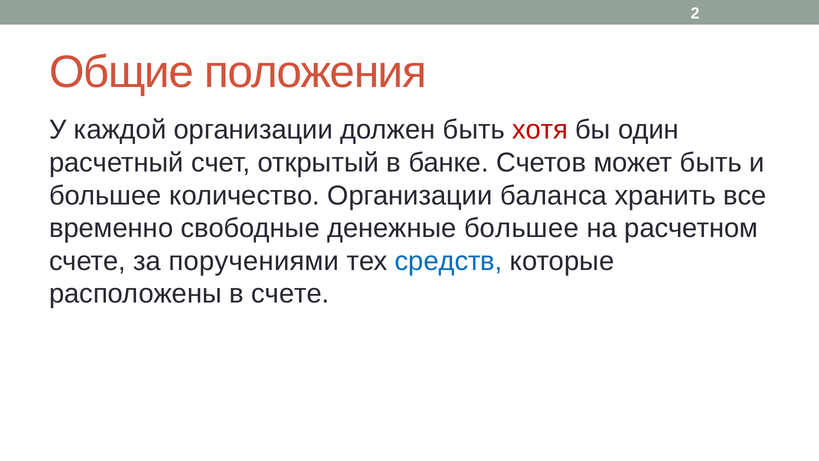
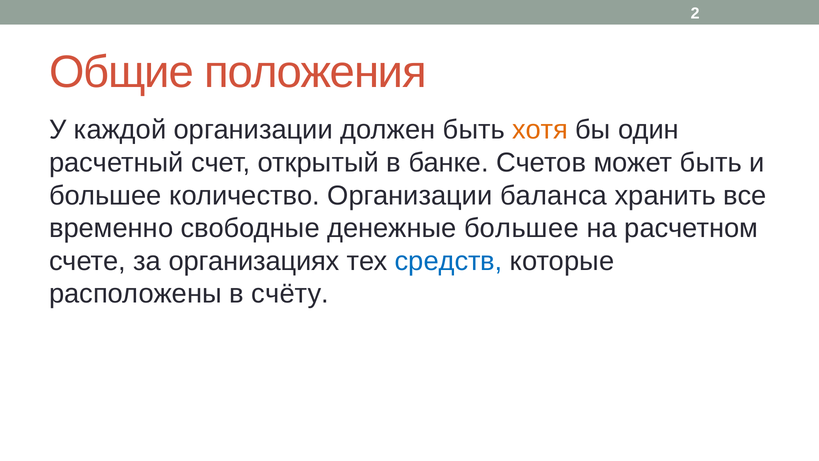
хотя colour: red -> orange (540, 130)
поручениями: поручениями -> организациях (254, 261)
в счете: счете -> счёту (290, 294)
